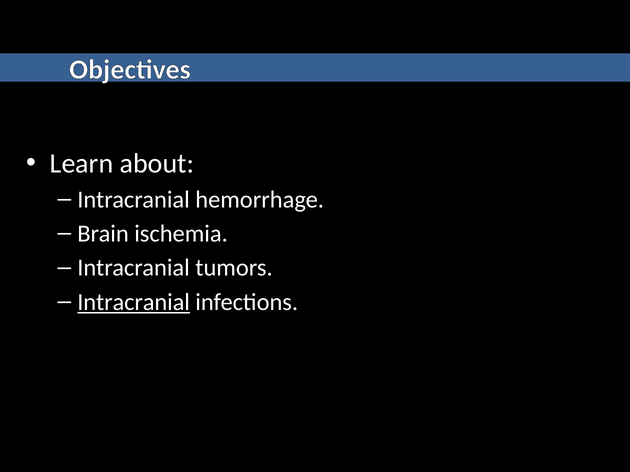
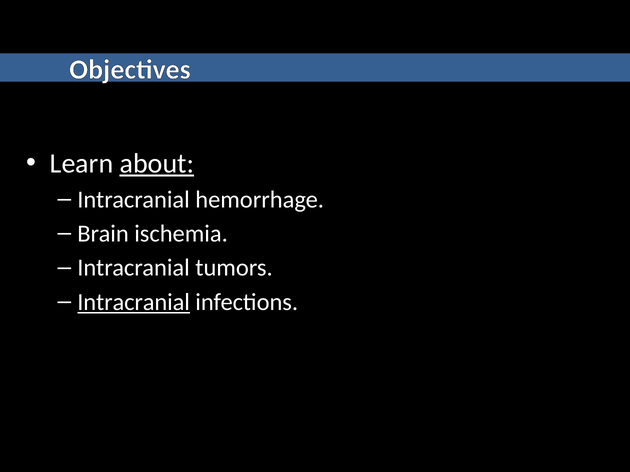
about underline: none -> present (157, 164)
